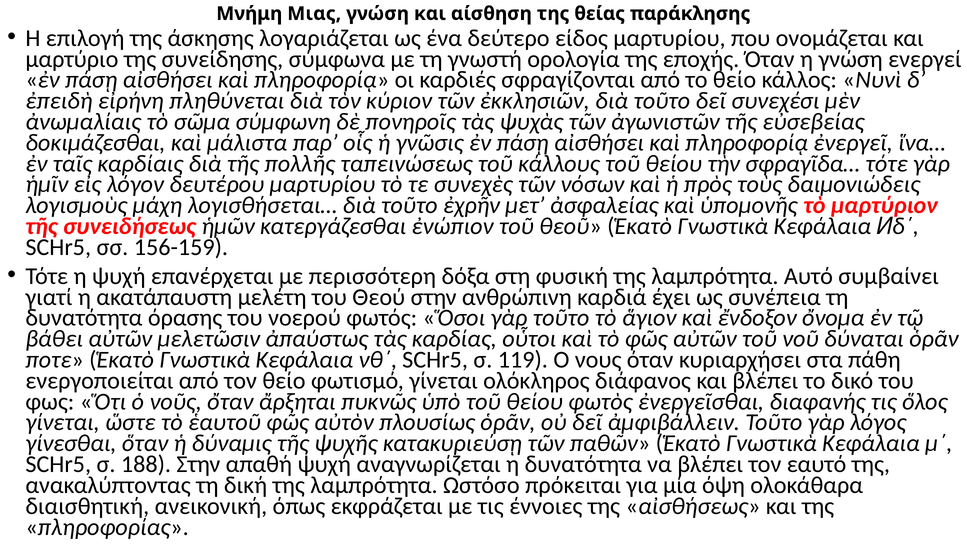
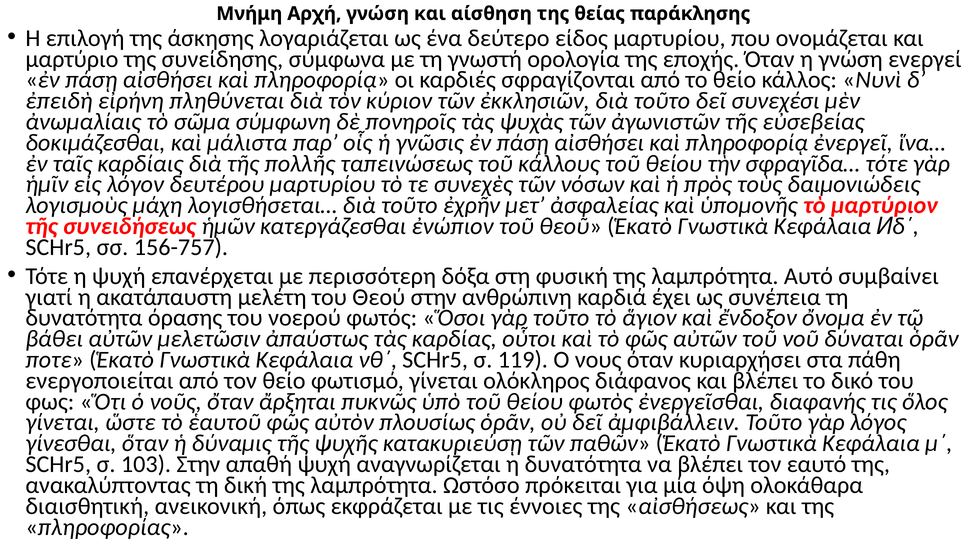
Μιας: Μιας -> Αρχή (314, 14)
156-159: 156-159 -> 156-757 (181, 247)
188: 188 -> 103 (146, 464)
